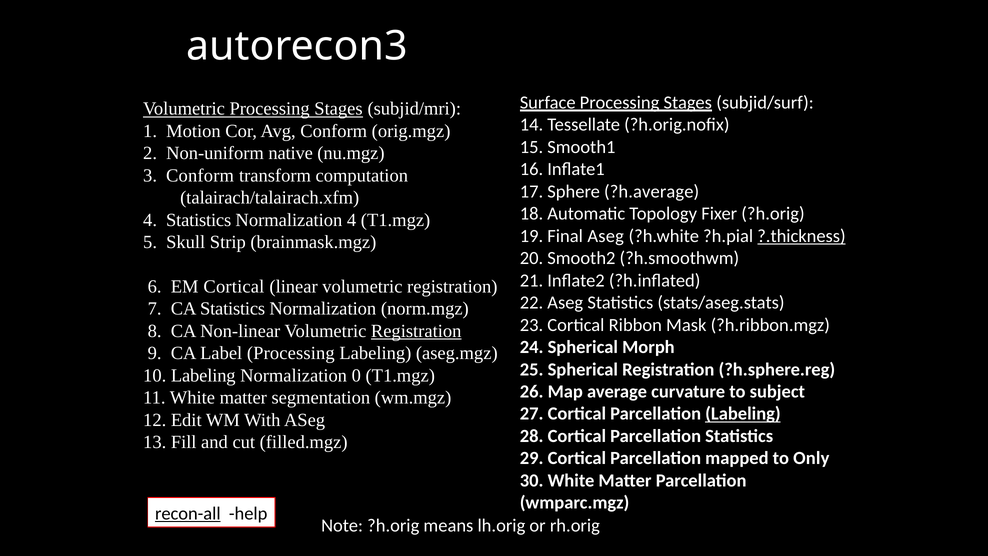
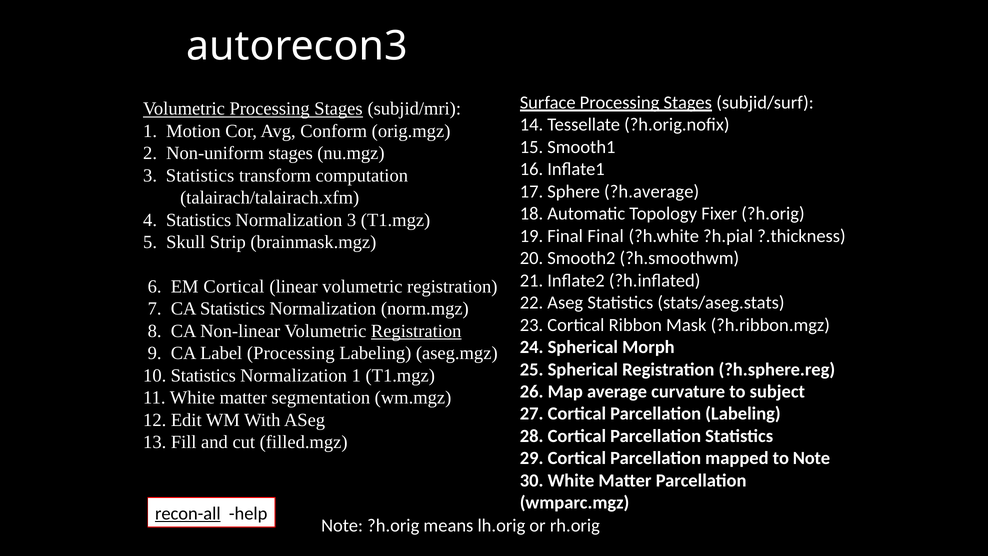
Non-uniform native: native -> stages (291, 153)
3 Conform: Conform -> Statistics (200, 175)
Normalization 4: 4 -> 3 (352, 220)
Final Aseg: Aseg -> Final (606, 236)
?.thickness underline: present -> none (801, 236)
10 Labeling: Labeling -> Statistics (203, 375)
Normalization 0: 0 -> 1 (356, 375)
Labeling underline: present -> none (743, 414)
to Only: Only -> Note (812, 458)
